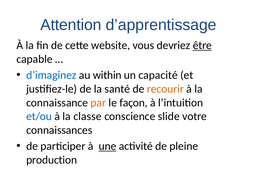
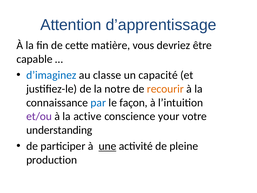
website: website -> matière (111, 45)
être underline: present -> none (202, 45)
within: within -> classe (107, 75)
santé: santé -> notre (117, 89)
par colour: orange -> blue (98, 103)
et/ou colour: blue -> purple (39, 116)
classe: classe -> active (87, 116)
slide: slide -> your (169, 116)
connaissances: connaissances -> understanding (59, 130)
